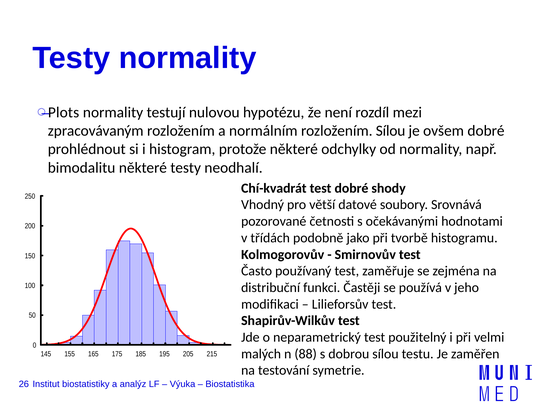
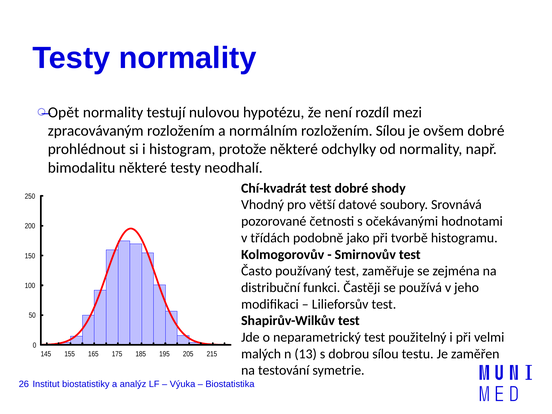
Plots: Plots -> Opět (64, 112)
88: 88 -> 13 (306, 354)
